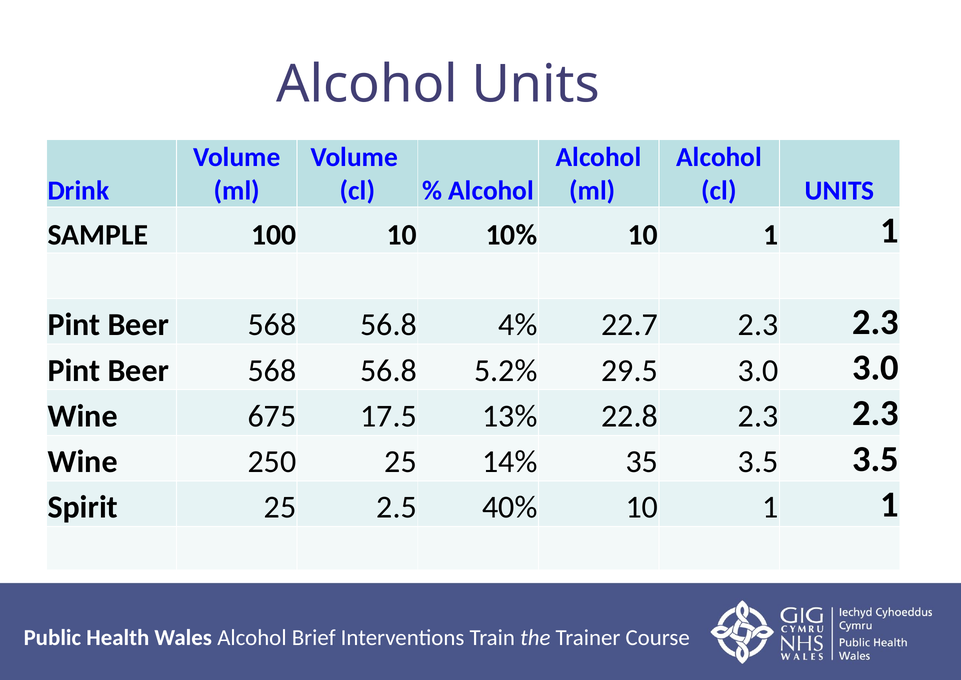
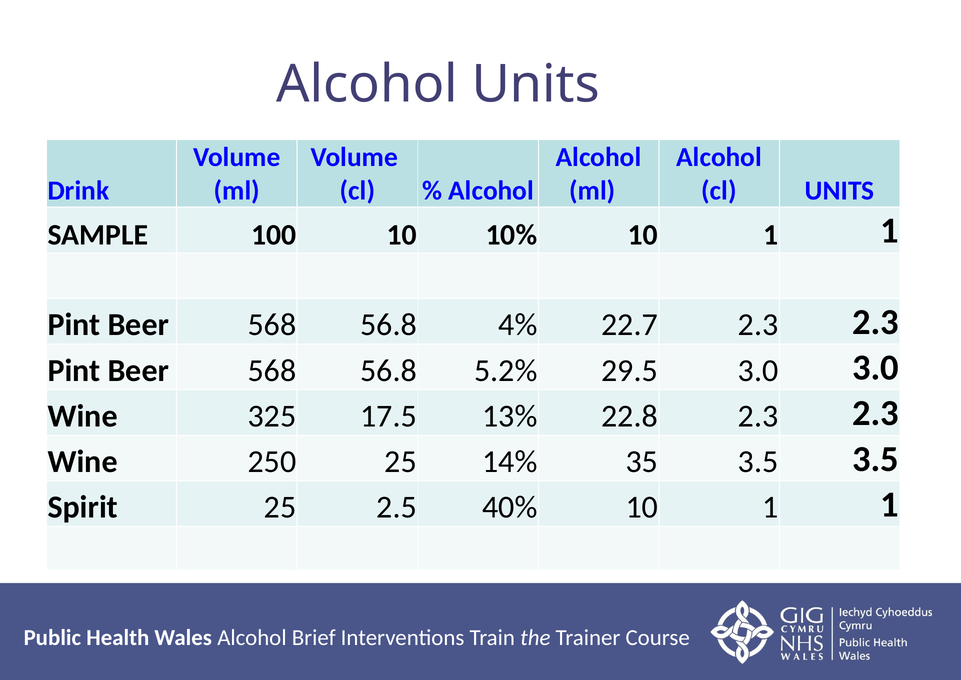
675: 675 -> 325 (272, 416)
